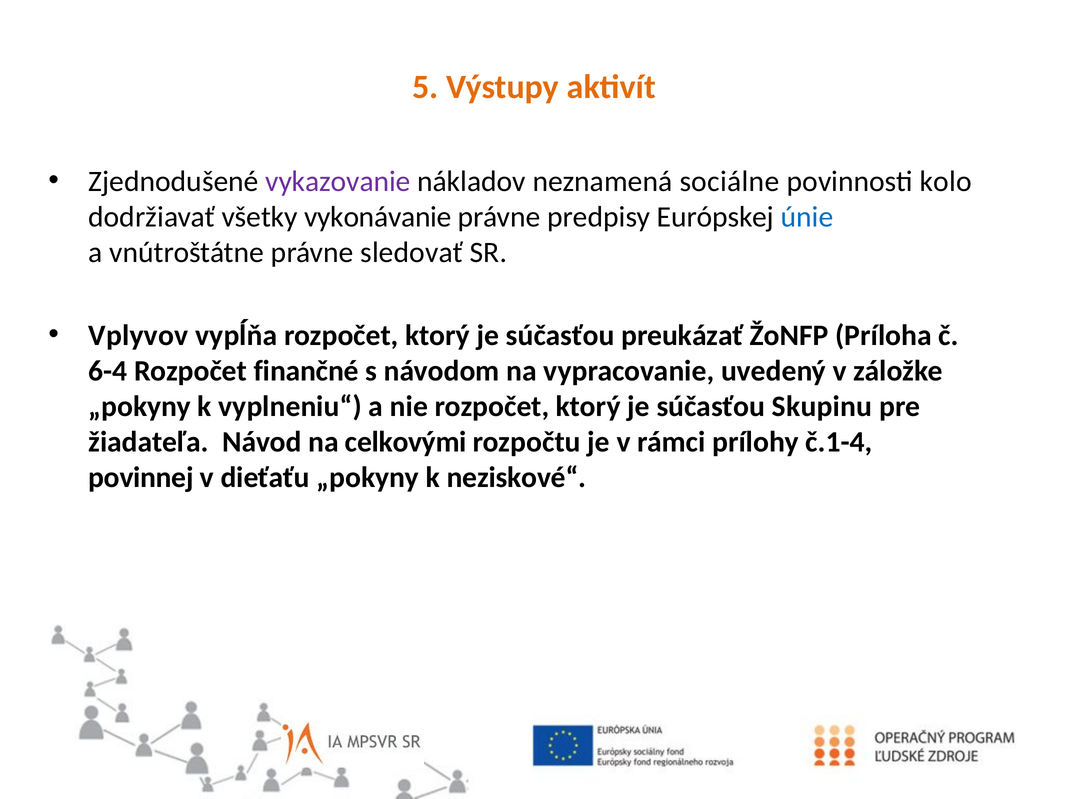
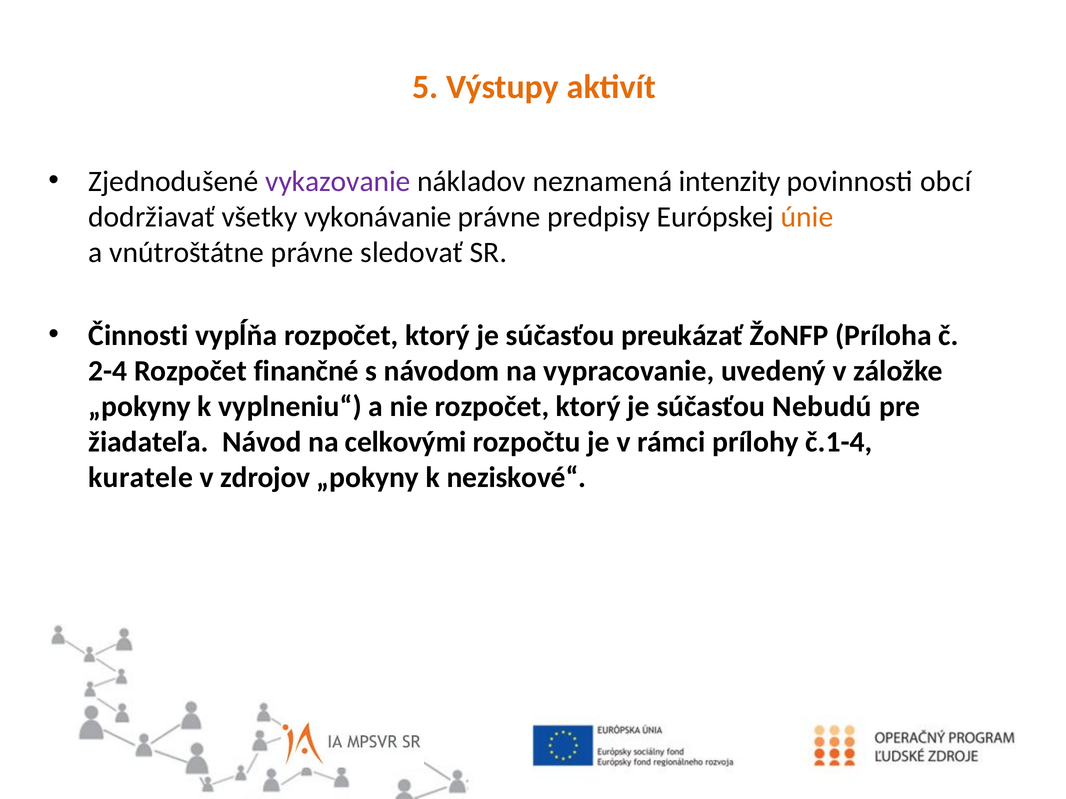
sociálne: sociálne -> intenzity (730, 181)
kolo: kolo -> obcí (946, 181)
únie colour: blue -> orange (807, 217)
Vplyvov: Vplyvov -> Činnosti (138, 335)
6-4: 6-4 -> 2-4 (108, 371)
Skupinu: Skupinu -> Nebudú (822, 407)
povinnej: povinnej -> kuratele (141, 478)
dieťaťu: dieťaťu -> zdrojov (265, 478)
